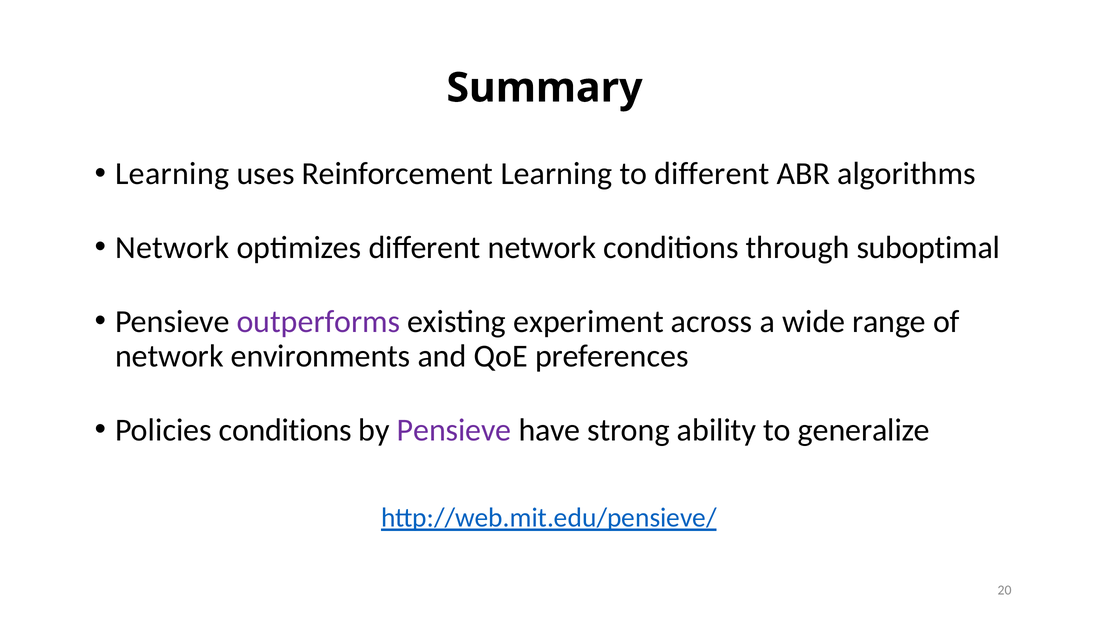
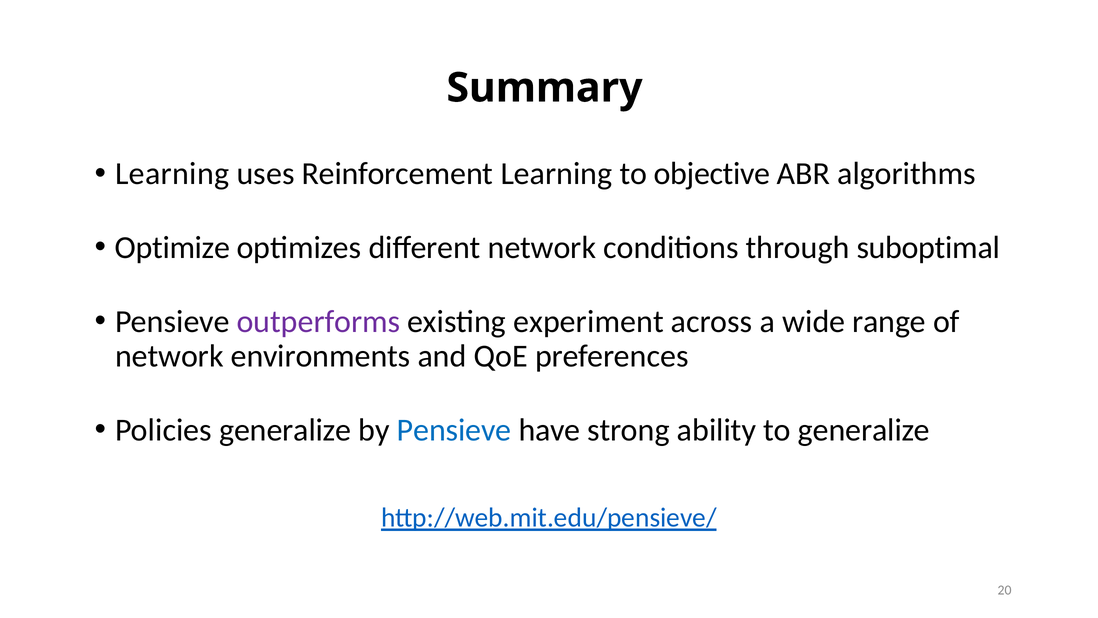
to different: different -> objective (712, 174)
Network: Network -> Optimize (173, 248)
Policies conditions: conditions -> generalize (285, 430)
Pensieve colour: purple -> blue (454, 430)
